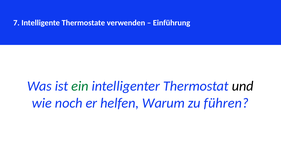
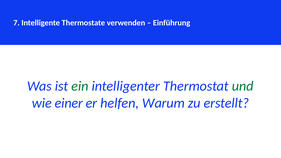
und colour: black -> green (243, 86)
noch: noch -> einer (69, 103)
führen: führen -> erstellt (226, 103)
